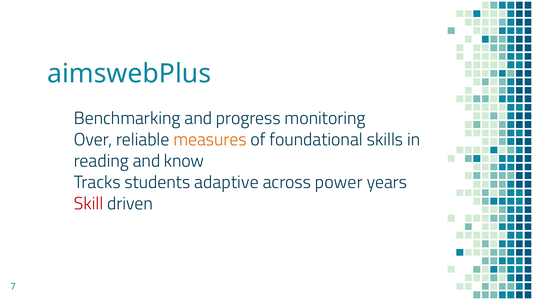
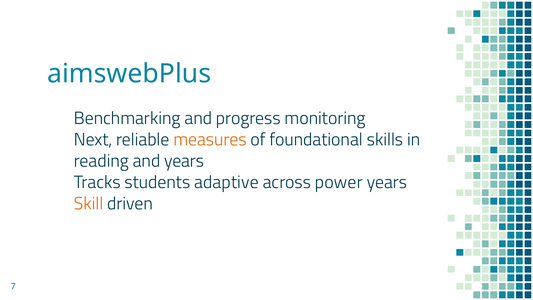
Over: Over -> Next (93, 140)
and know: know -> years (184, 161)
Skill colour: red -> orange (89, 204)
